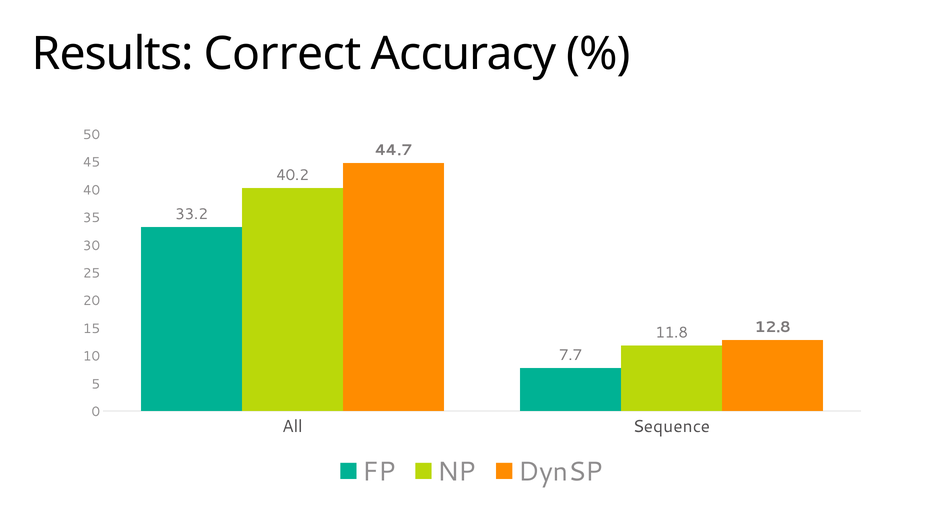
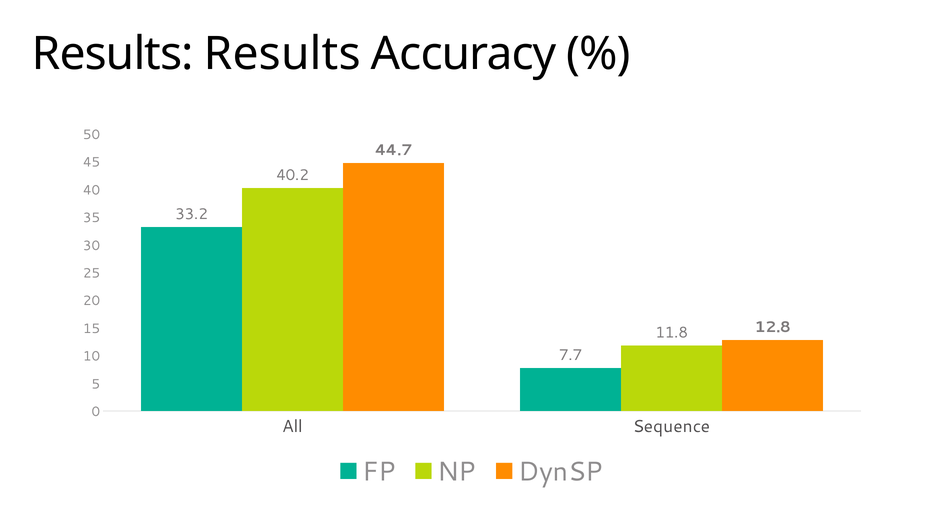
Results Correct: Correct -> Results (282, 54)
